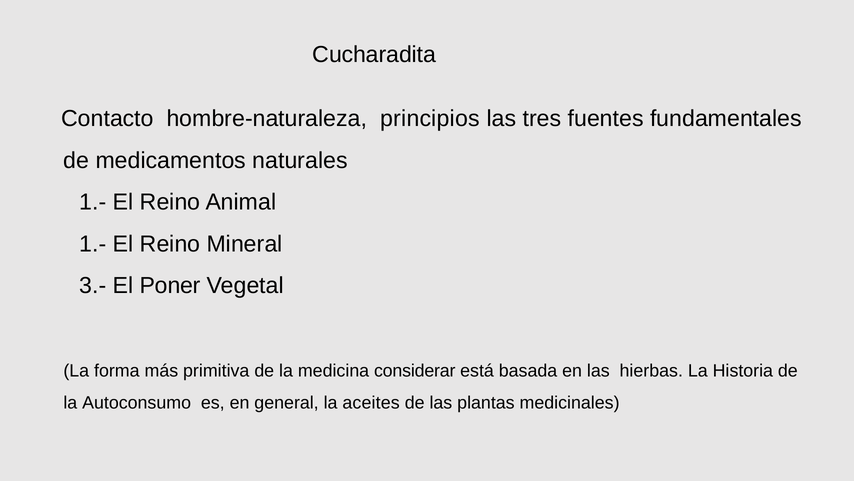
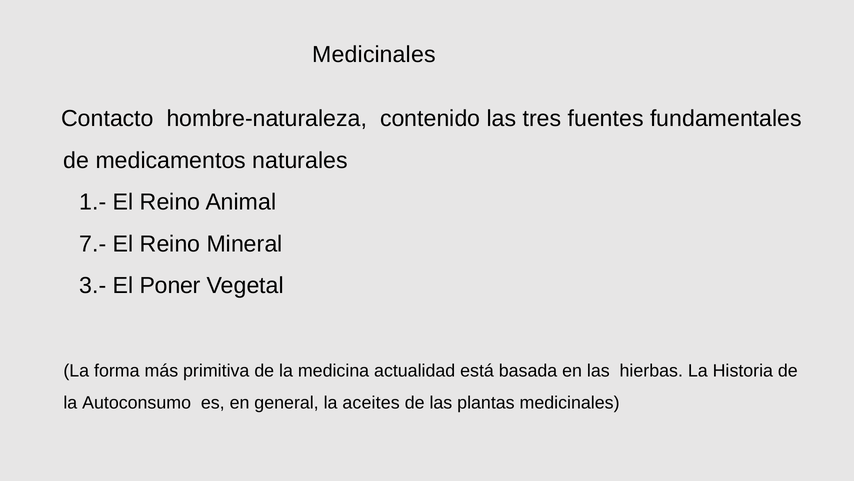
Cucharadita: Cucharadita -> Medicinales (374, 54)
principios: principios -> contenido (430, 118)
1.-: 1.- -> 7.- (93, 244)
considerar: considerar -> actualidad (415, 370)
